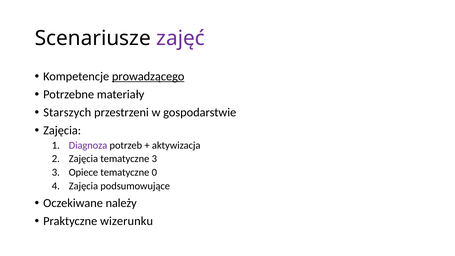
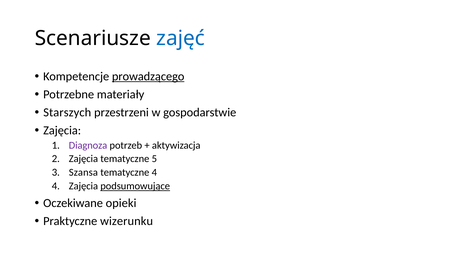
zajęć colour: purple -> blue (181, 38)
tematyczne 3: 3 -> 5 (154, 159)
Opiece: Opiece -> Szansa (83, 172)
tematyczne 0: 0 -> 4 (154, 172)
podsumowujące underline: none -> present (135, 186)
należy: należy -> opieki (121, 203)
